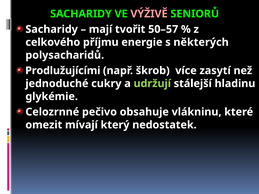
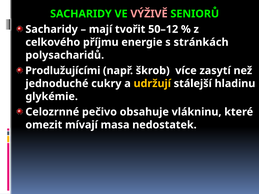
50–57: 50–57 -> 50–12 (163, 29)
některých: některých -> stránkách (201, 42)
udržují colour: light green -> yellow (152, 84)
který: který -> masa (115, 125)
